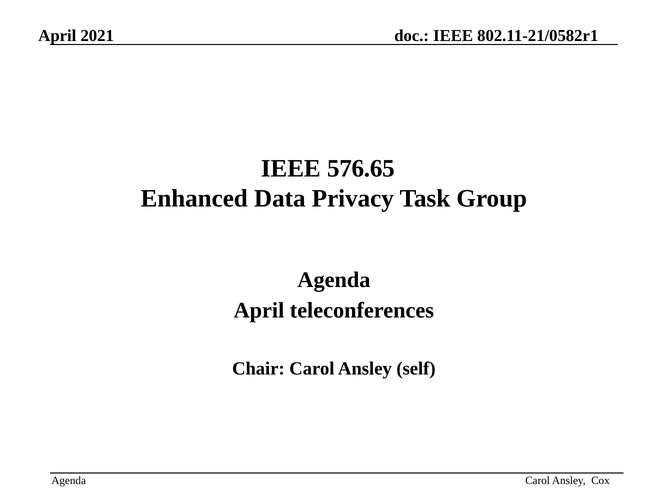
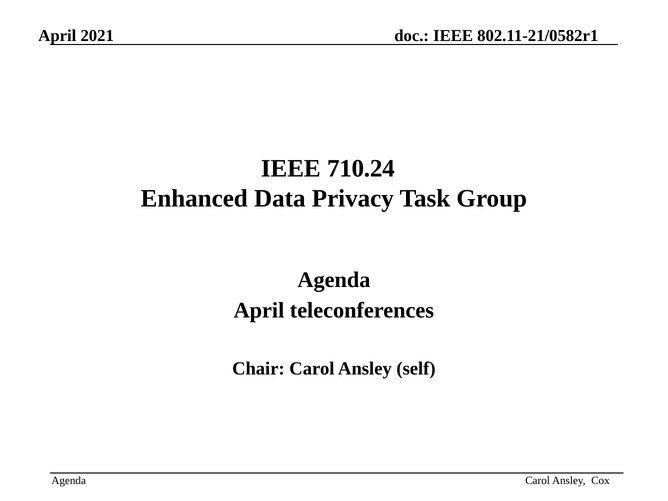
576.65: 576.65 -> 710.24 (361, 168)
